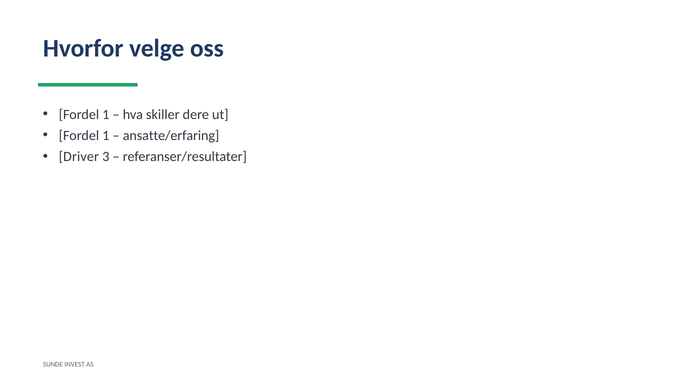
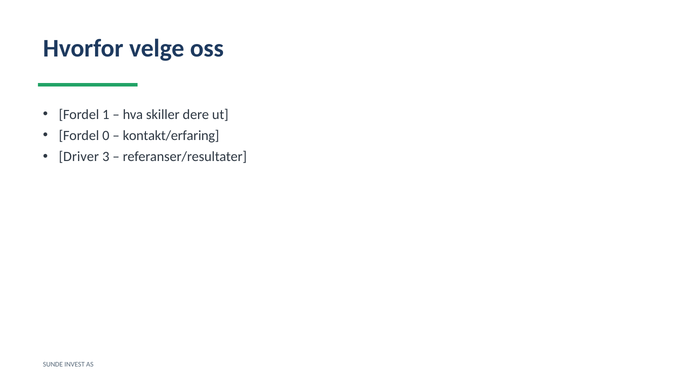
1: 1 -> 0 (106, 135)
ansatte/erfaring: ansatte/erfaring -> kontakt/erfaring (171, 135)
